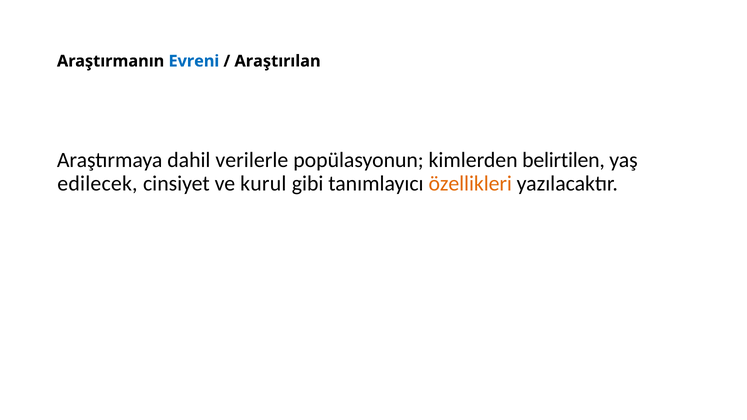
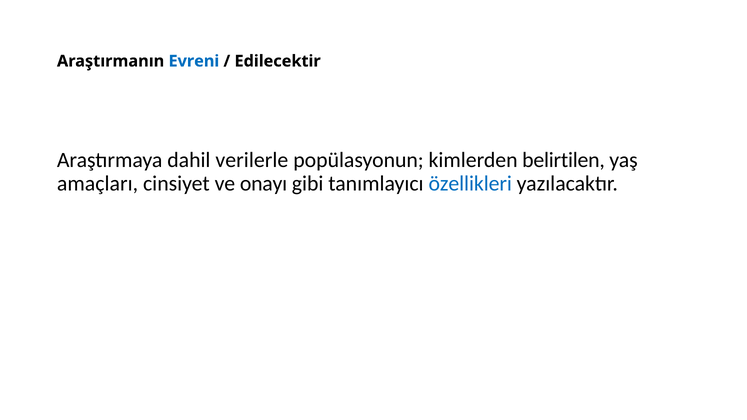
Araştırılan: Araştırılan -> Edilecektir (278, 61)
edilecek: edilecek -> amaçları (98, 184)
kurul: kurul -> onayı (264, 184)
özellikleri colour: orange -> blue (470, 184)
